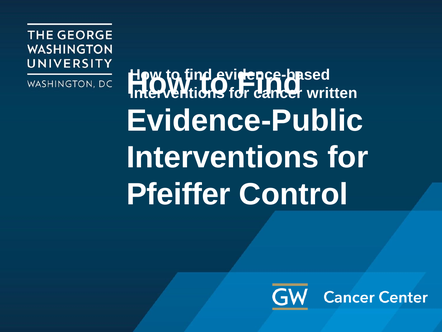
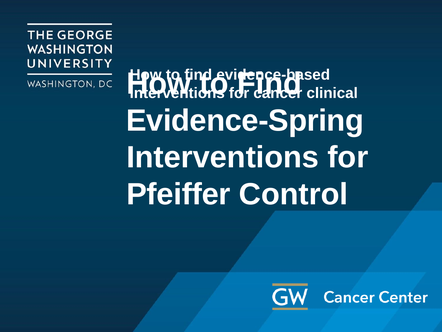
written: written -> clinical (332, 93)
Evidence-Public: Evidence-Public -> Evidence-Spring (245, 120)
